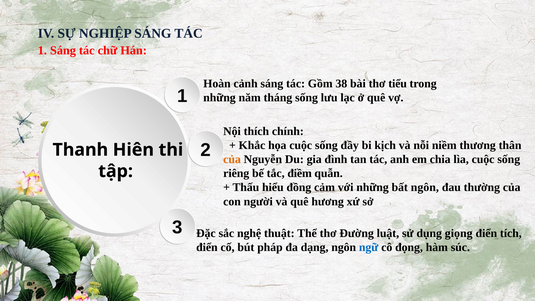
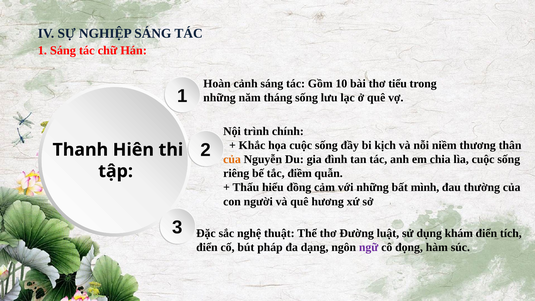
38: 38 -> 10 (341, 84)
thích: thích -> trình (256, 131)
bất ngôn: ngôn -> mình (425, 187)
giọng: giọng -> khám (459, 233)
ngữ colour: blue -> purple (369, 247)
